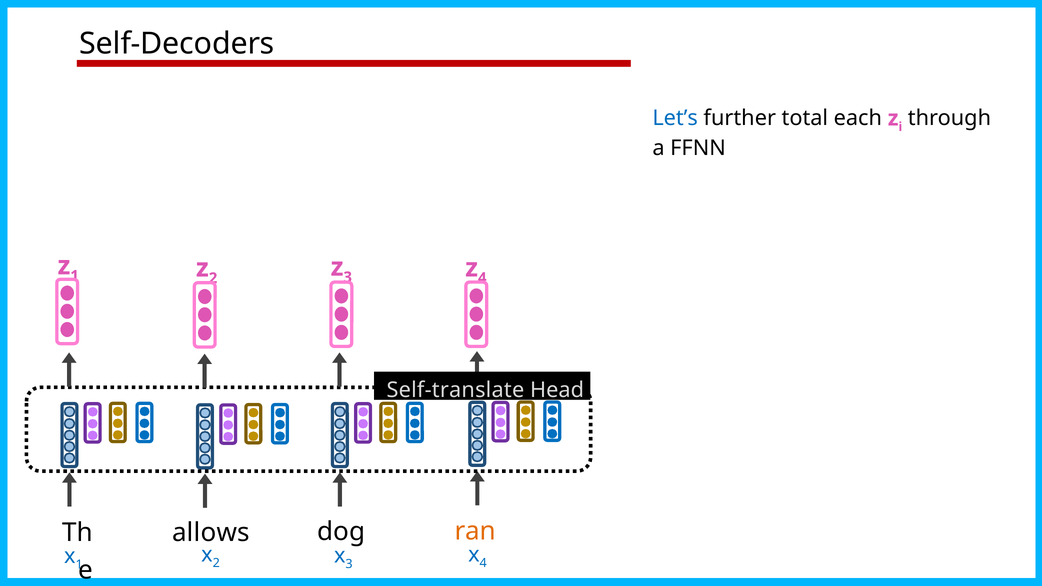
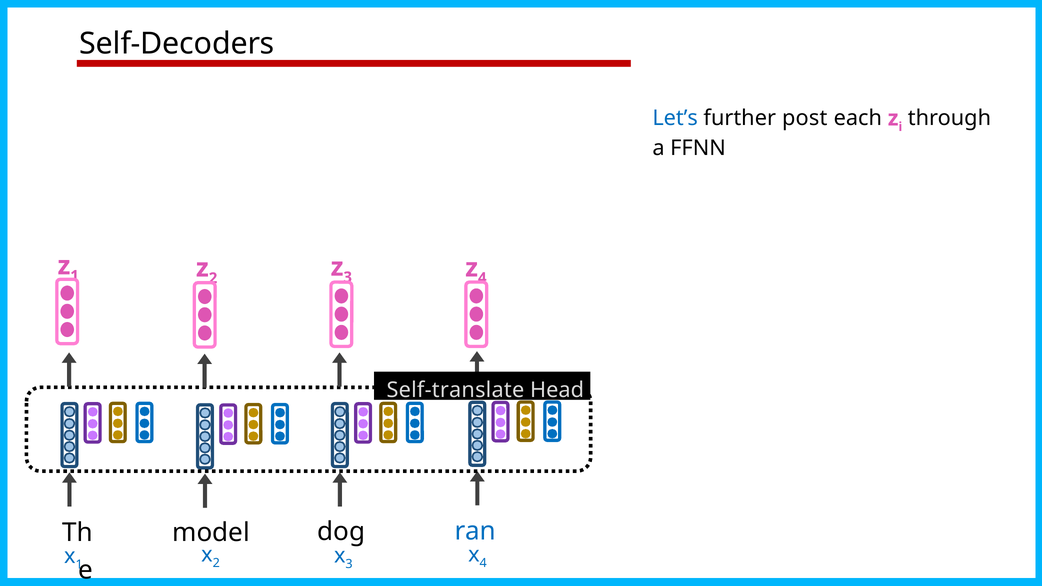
total: total -> post (805, 118)
allows: allows -> model (211, 533)
ran colour: orange -> blue (475, 531)
